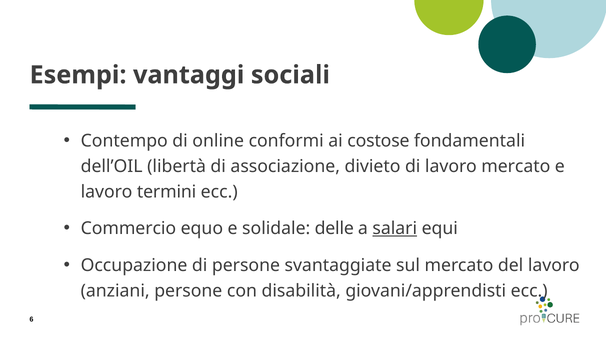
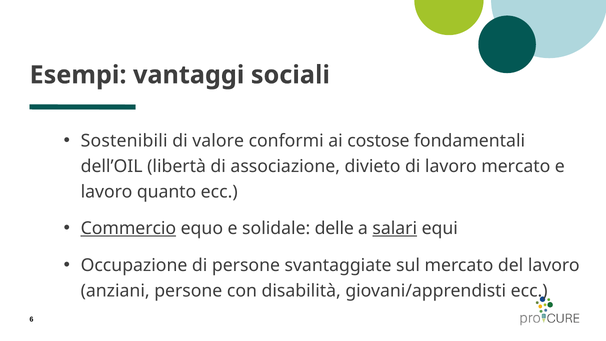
Contempo: Contempo -> Sostenibili (124, 141)
online: online -> valore (218, 141)
termini: termini -> quanto (167, 192)
Commercio underline: none -> present (128, 228)
